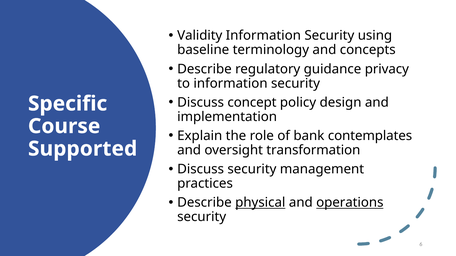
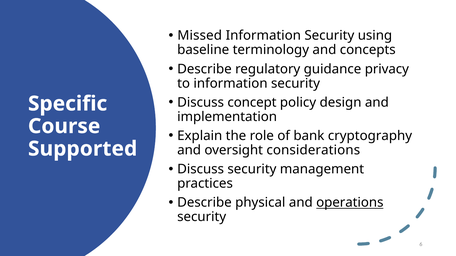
Validity: Validity -> Missed (200, 36)
contemplates: contemplates -> cryptography (370, 136)
transformation: transformation -> considerations (313, 150)
physical underline: present -> none (260, 203)
